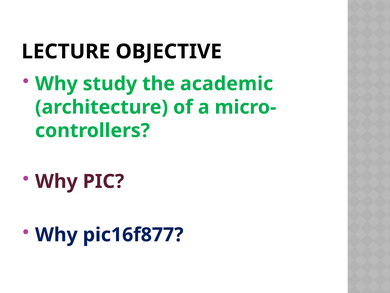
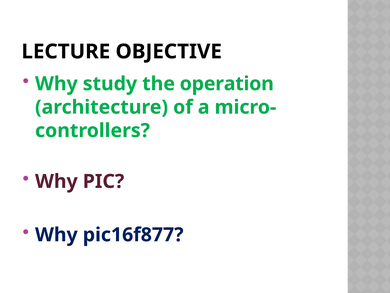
academic: academic -> operation (227, 84)
